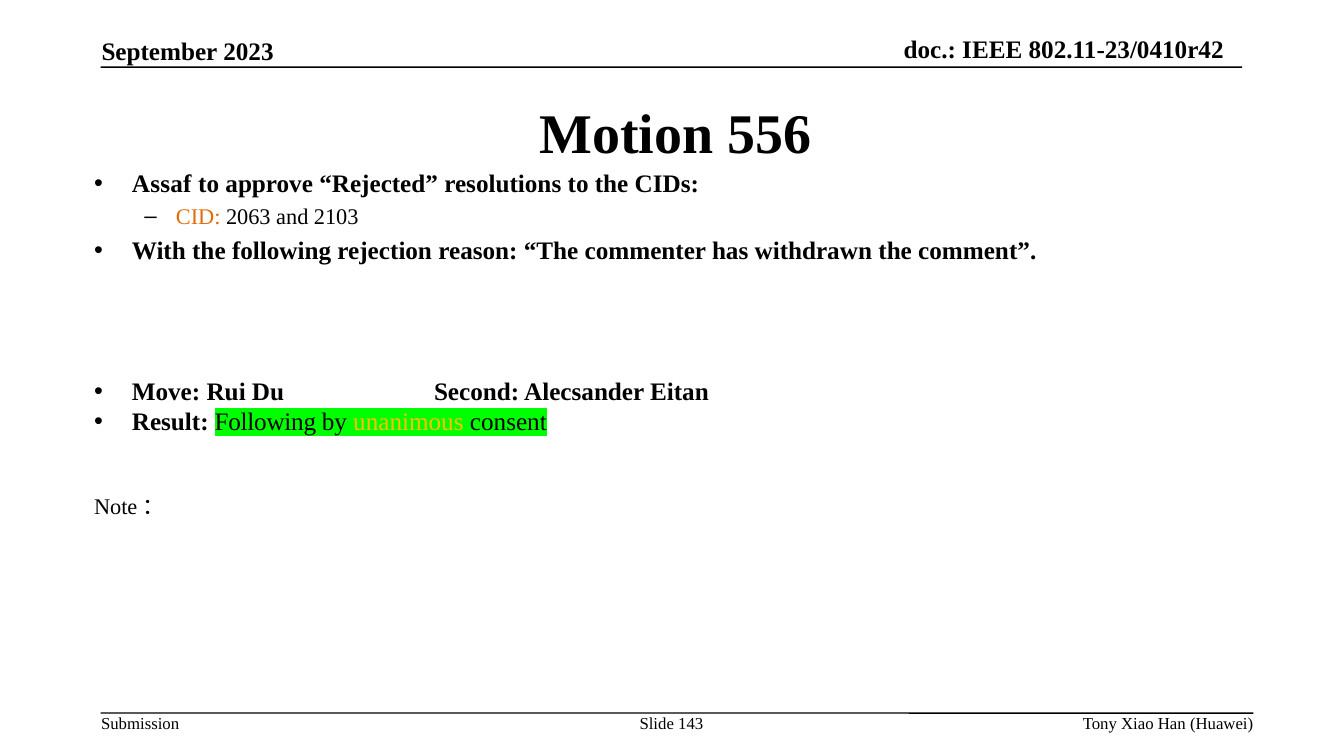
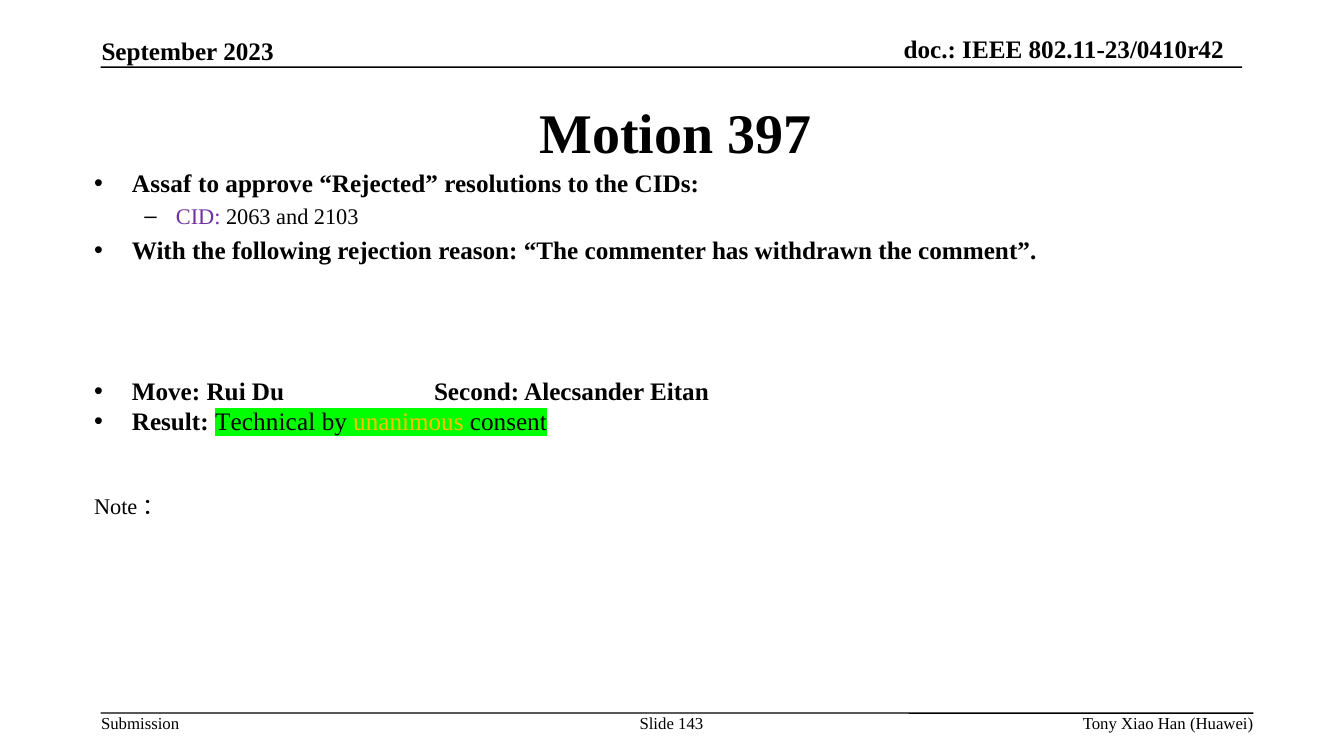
556: 556 -> 397 (769, 135)
CID colour: orange -> purple (198, 218)
Result Following: Following -> Technical (265, 423)
